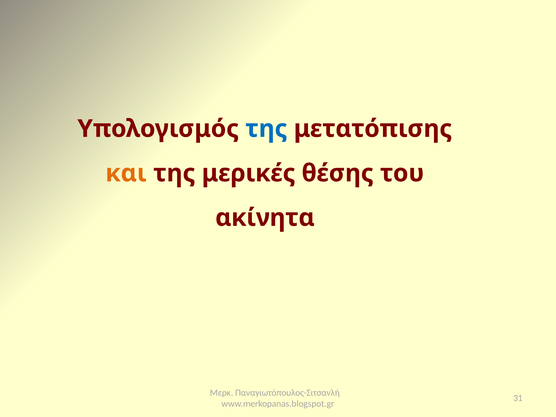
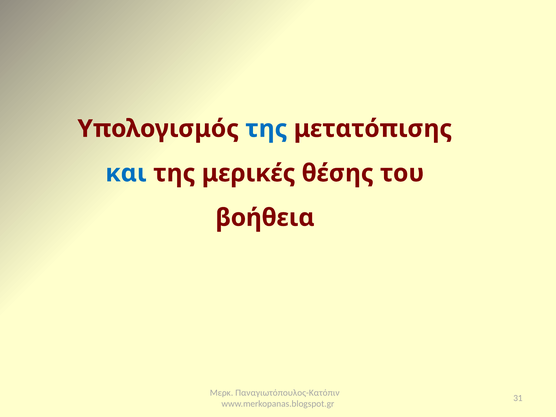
και colour: orange -> blue (126, 173)
ακίνητα: ακίνητα -> βοήθεια (265, 218)
Παναγιωτόπουλος-Σιτσανλή: Παναγιωτόπουλος-Σιτσανλή -> Παναγιωτόπουλος-Κατόπιν (287, 393)
